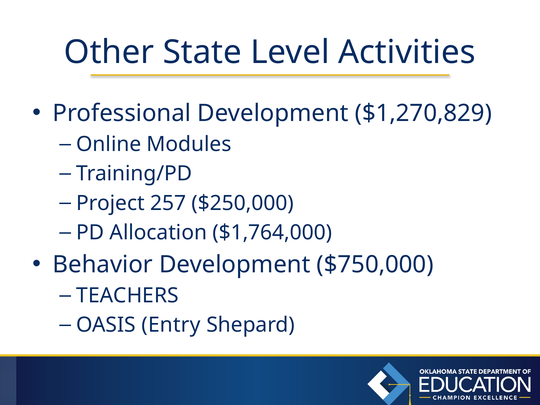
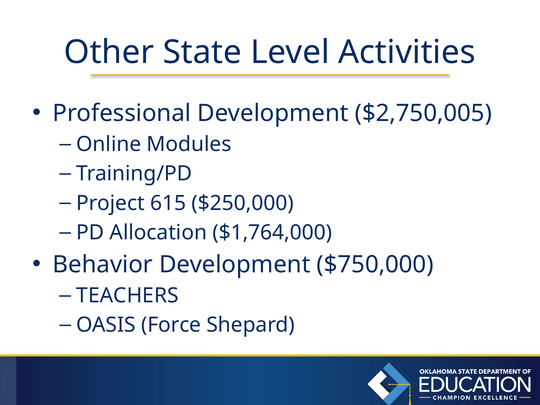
$1,270,829: $1,270,829 -> $2,750,005 (423, 113)
257: 257 -> 615 (168, 203)
Entry: Entry -> Force (171, 325)
